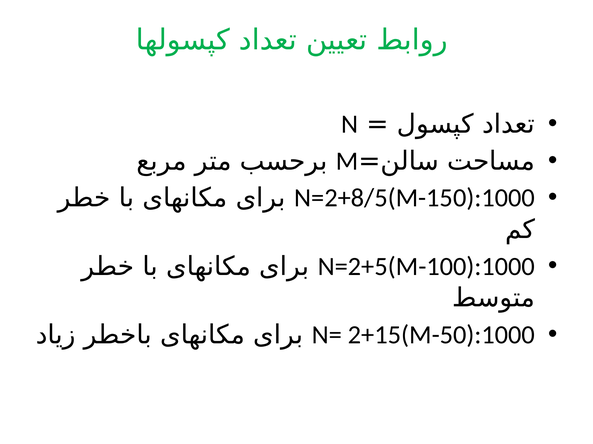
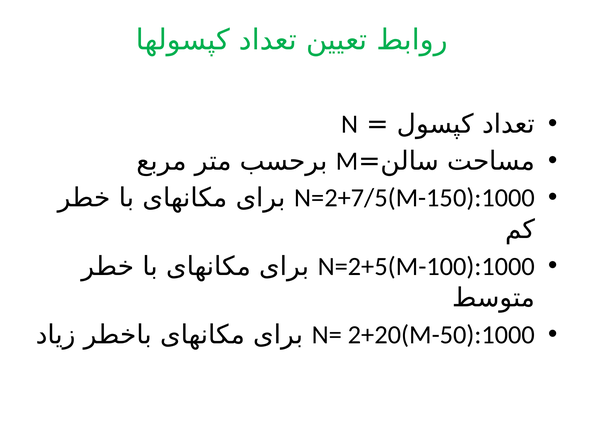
N=2+8/5(M-150):1000: N=2+8/5(M-150):1000 -> N=2+7/5(M-150):1000 (414, 198)
2+15(M-50):1000: 2+15(M-50):1000 -> 2+20(M-50):1000 (441, 335)
